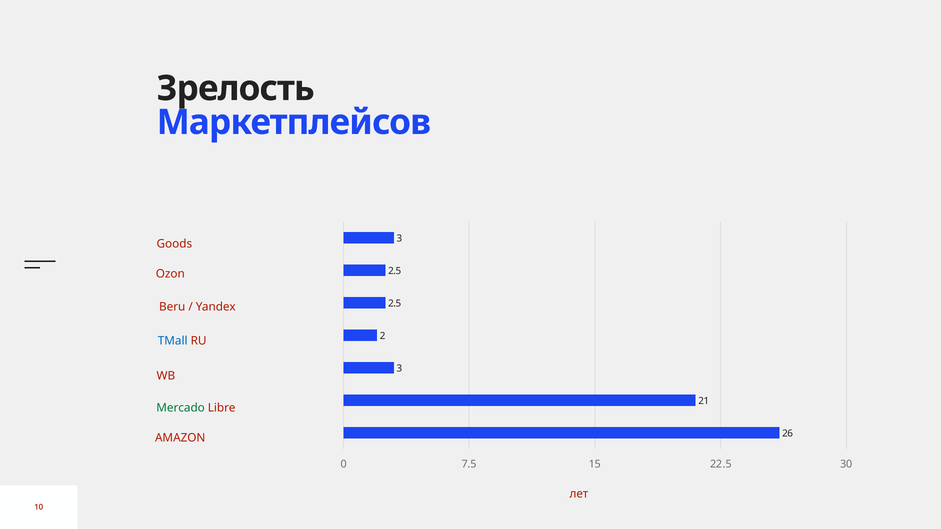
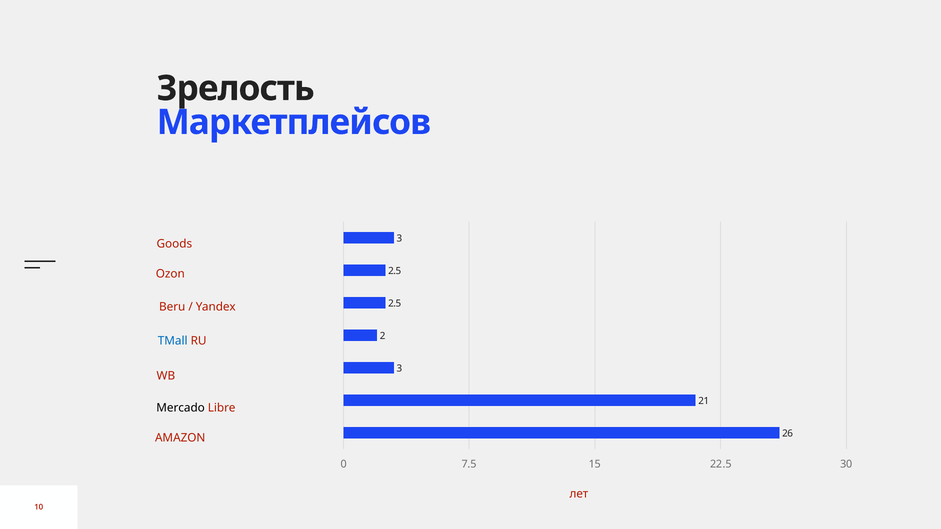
Mercado colour: green -> black (181, 408)
